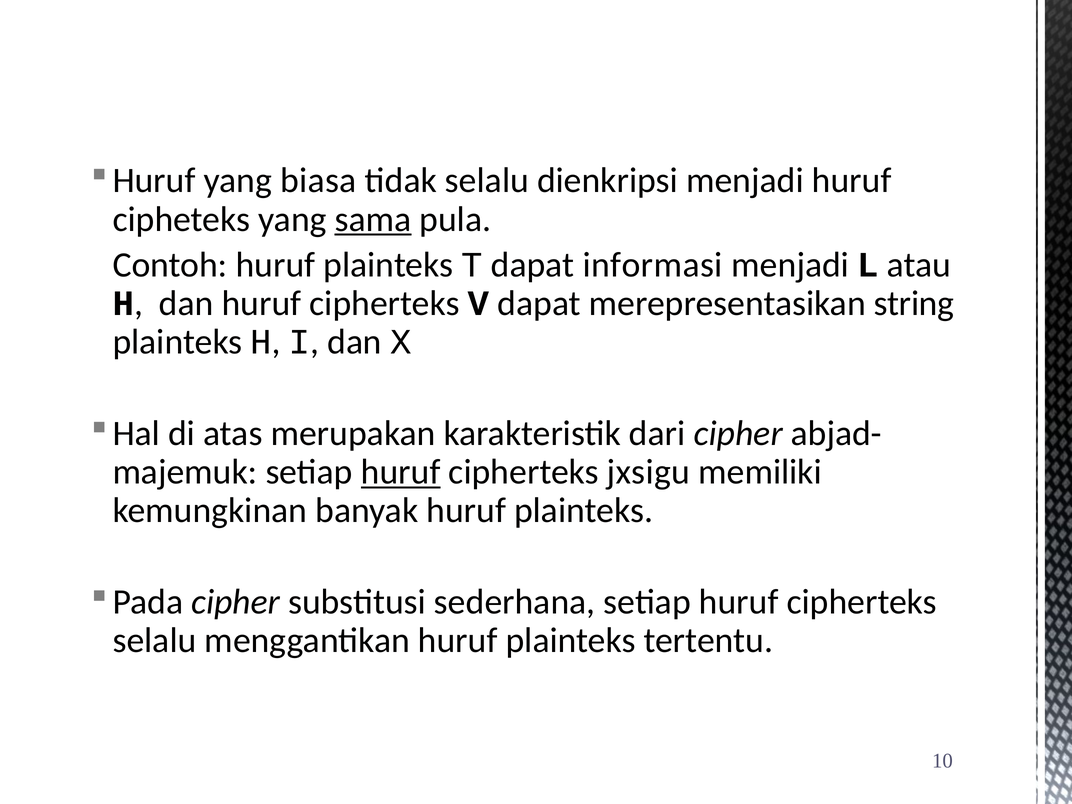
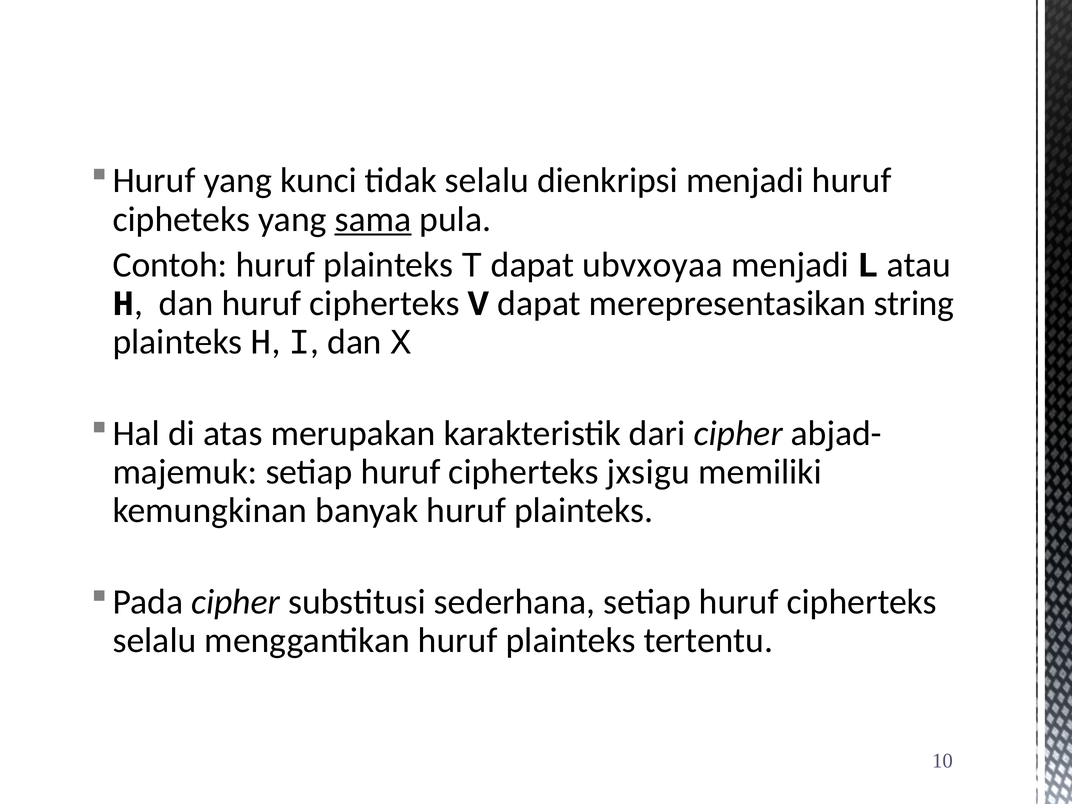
biasa: biasa -> kunci (319, 181)
informasi: informasi -> ubvxoyaa (653, 265)
huruf underline: present -> none (401, 472)
